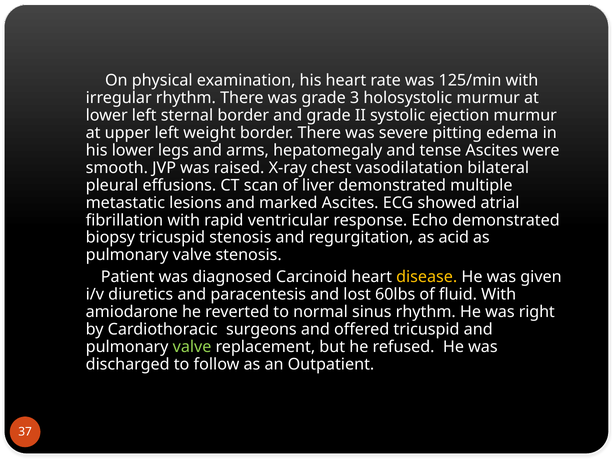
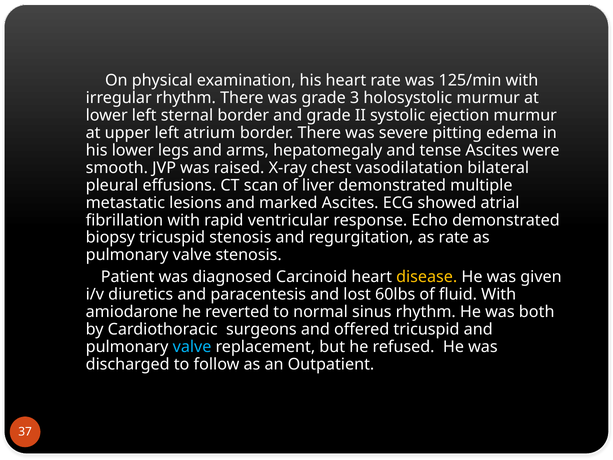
weight: weight -> atrium (209, 133)
as acid: acid -> rate (454, 238)
right: right -> both (537, 312)
valve colour: light green -> light blue (192, 347)
